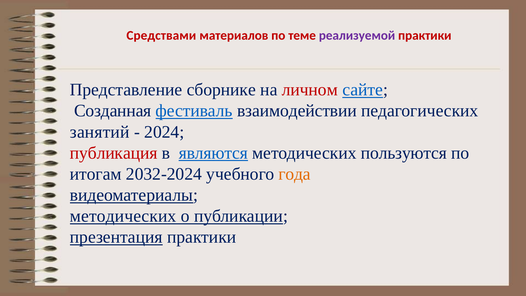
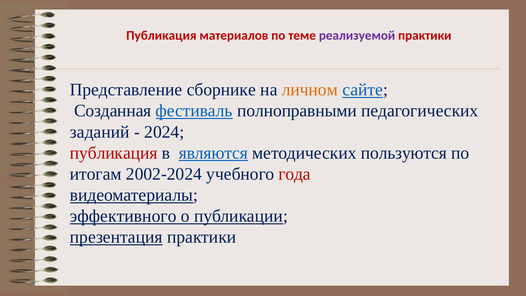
Средствами: Средствами -> Публикация (161, 36)
личном colour: red -> orange (310, 90)
взаимодействии: взаимодействии -> полноправными (297, 111)
занятий: занятий -> заданий (100, 132)
2032-2024: 2032-2024 -> 2002-2024 (164, 174)
года colour: orange -> red (295, 174)
методических: методических -> эффективного (123, 216)
